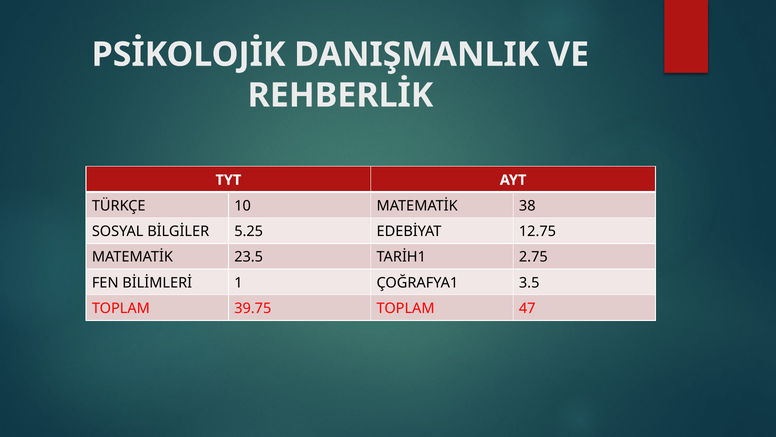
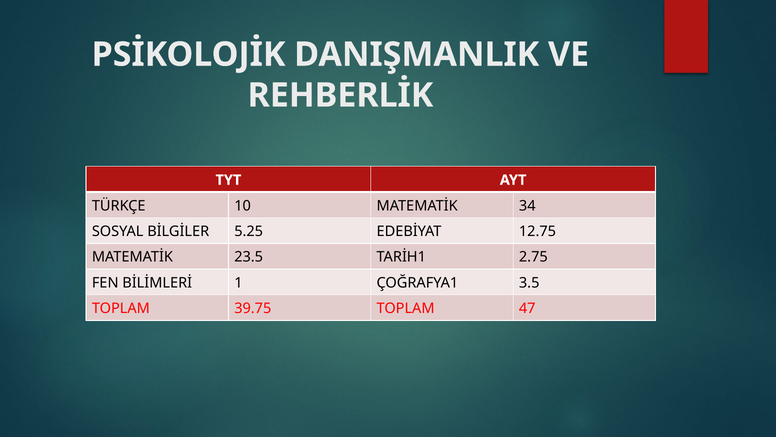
38: 38 -> 34 (527, 205)
